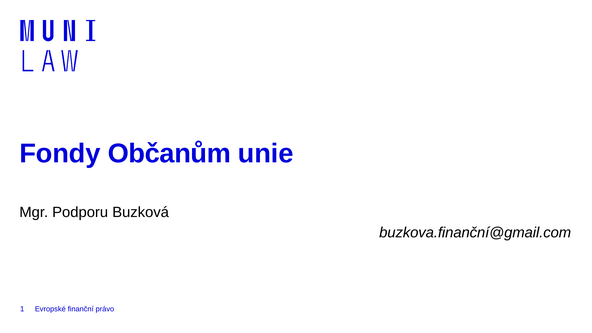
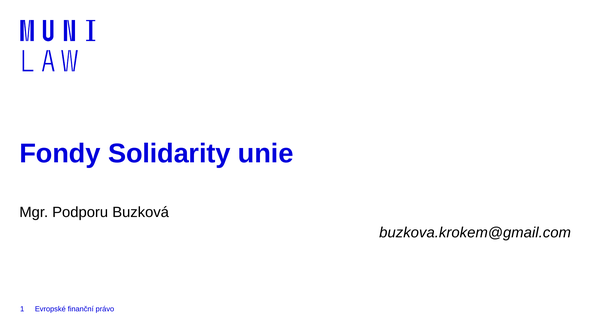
Občanům: Občanům -> Solidarity (169, 154)
buzkova.finanční@gmail.com: buzkova.finanční@gmail.com -> buzkova.krokem@gmail.com (475, 233)
